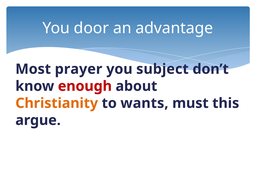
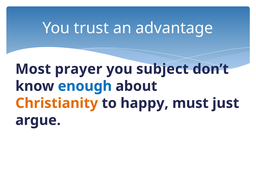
door: door -> trust (91, 28)
enough colour: red -> blue (85, 86)
wants: wants -> happy (144, 103)
this: this -> just (226, 103)
